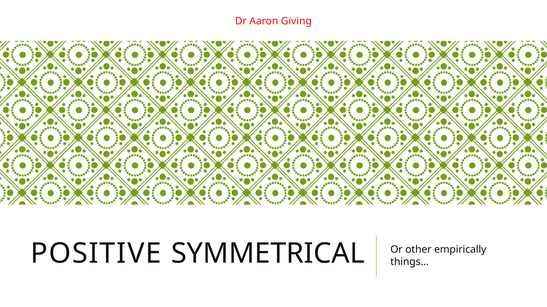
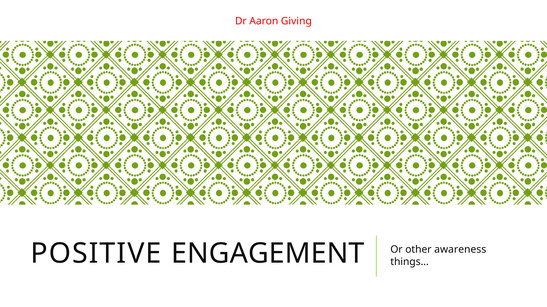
SYMMETRICAL: SYMMETRICAL -> ENGAGEMENT (268, 254)
empirically: empirically -> awareness (460, 250)
